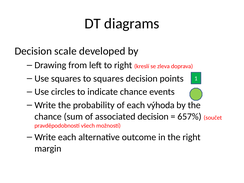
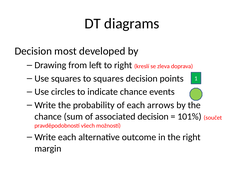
scale: scale -> most (66, 51)
výhoda: výhoda -> arrows (161, 105)
657%: 657% -> 101% (189, 116)
